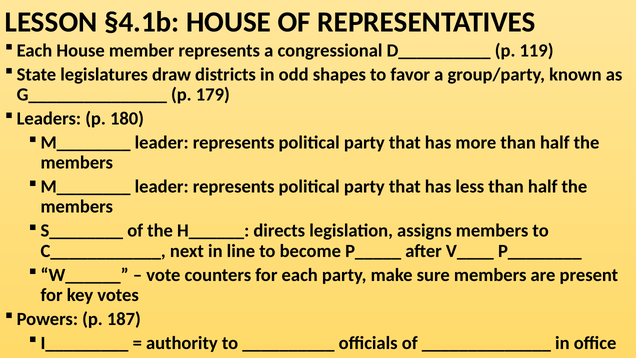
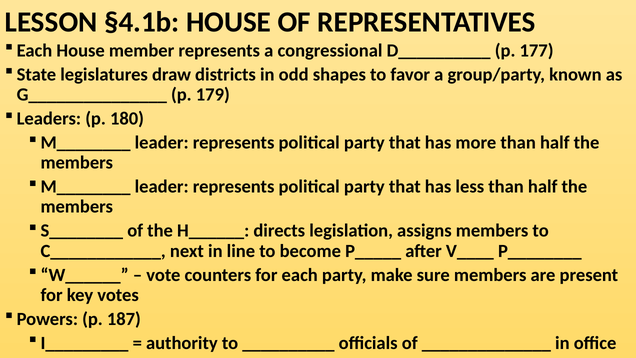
119: 119 -> 177 (537, 50)
